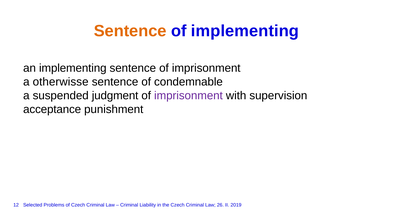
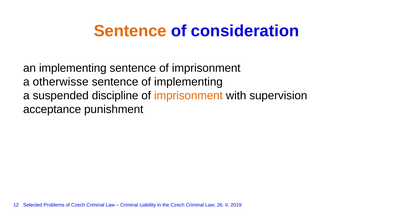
of implementing: implementing -> consideration (245, 31)
of condemnable: condemnable -> implementing (188, 82)
judgment: judgment -> discipline (115, 96)
imprisonment colour: purple -> orange (188, 96)
